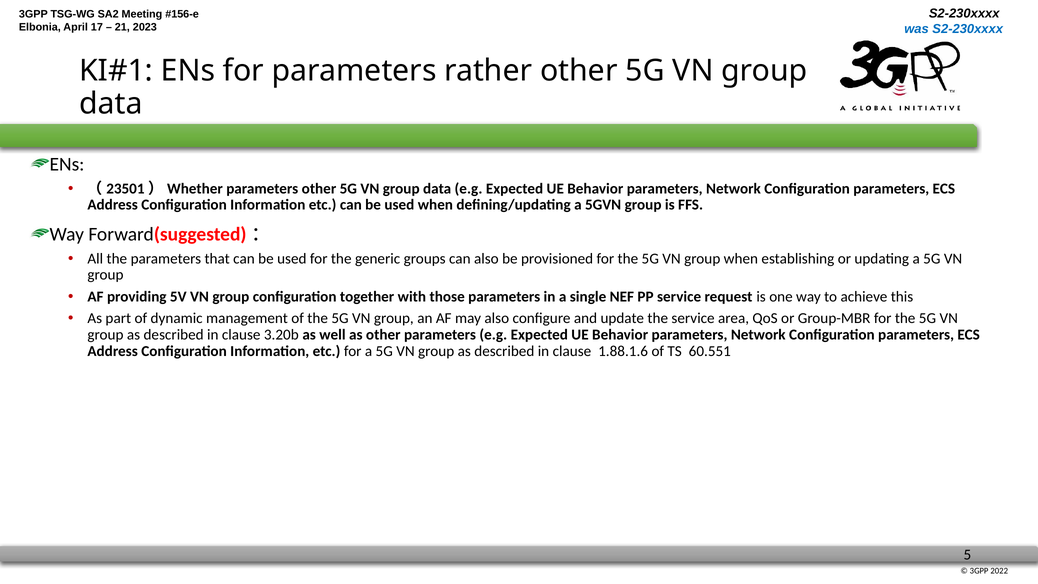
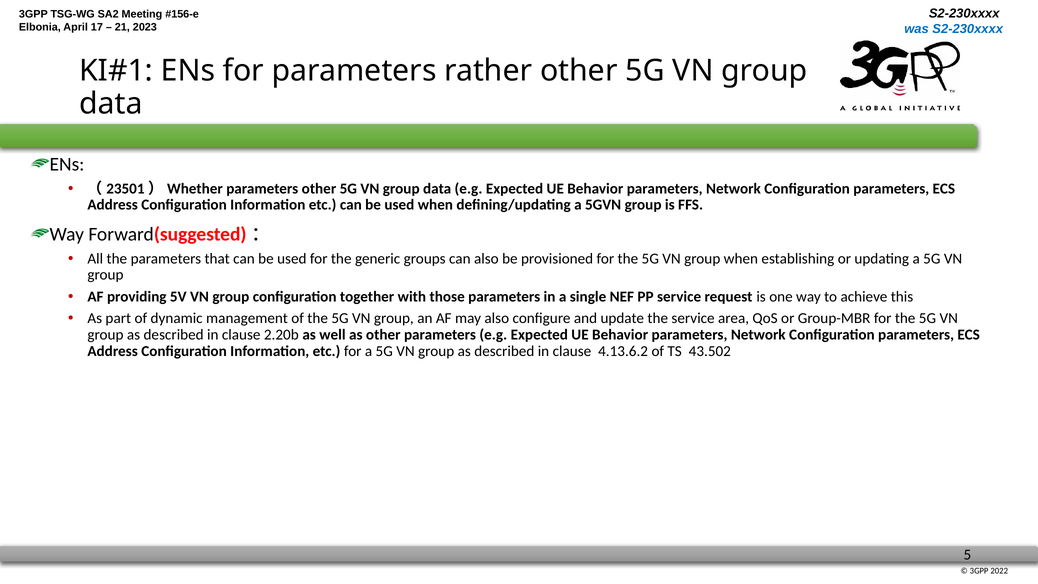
3.20b: 3.20b -> 2.20b (281, 335)
1.88.1.6: 1.88.1.6 -> 4.13.6.2 (623, 351)
60.551: 60.551 -> 43.502 (710, 351)
